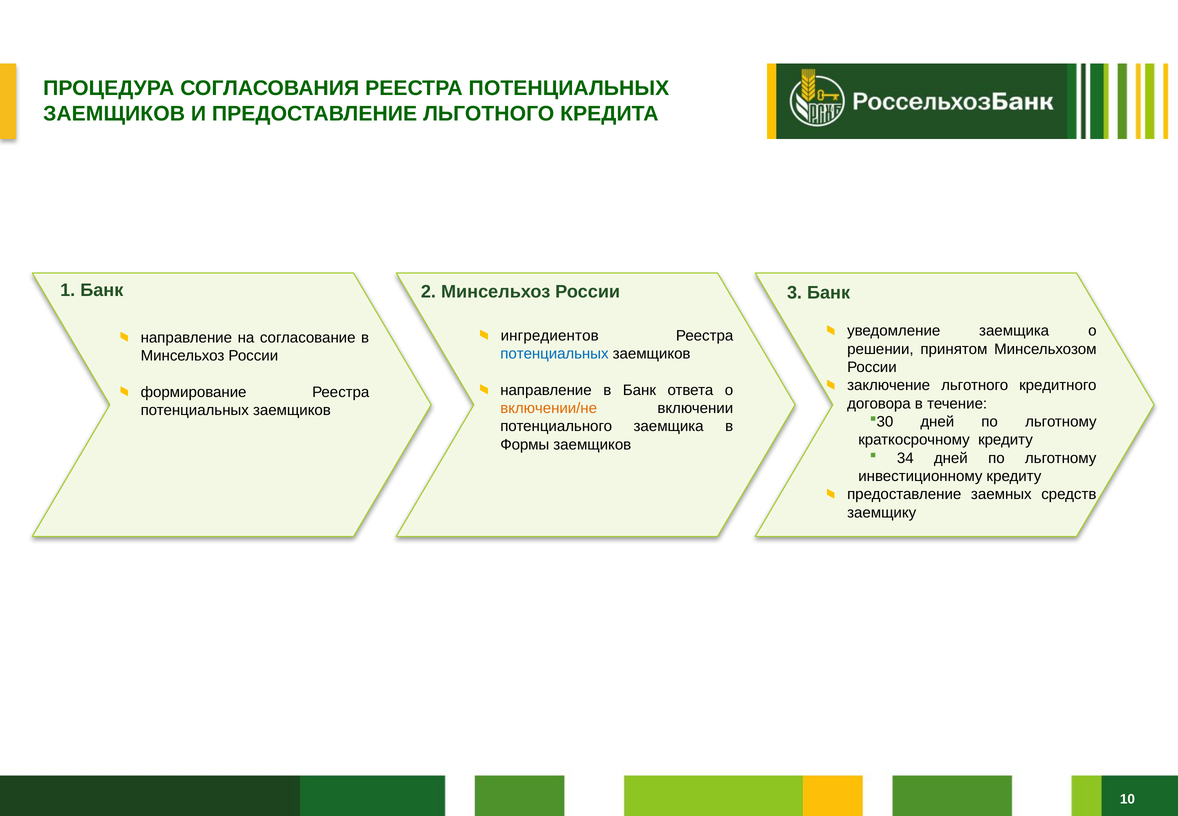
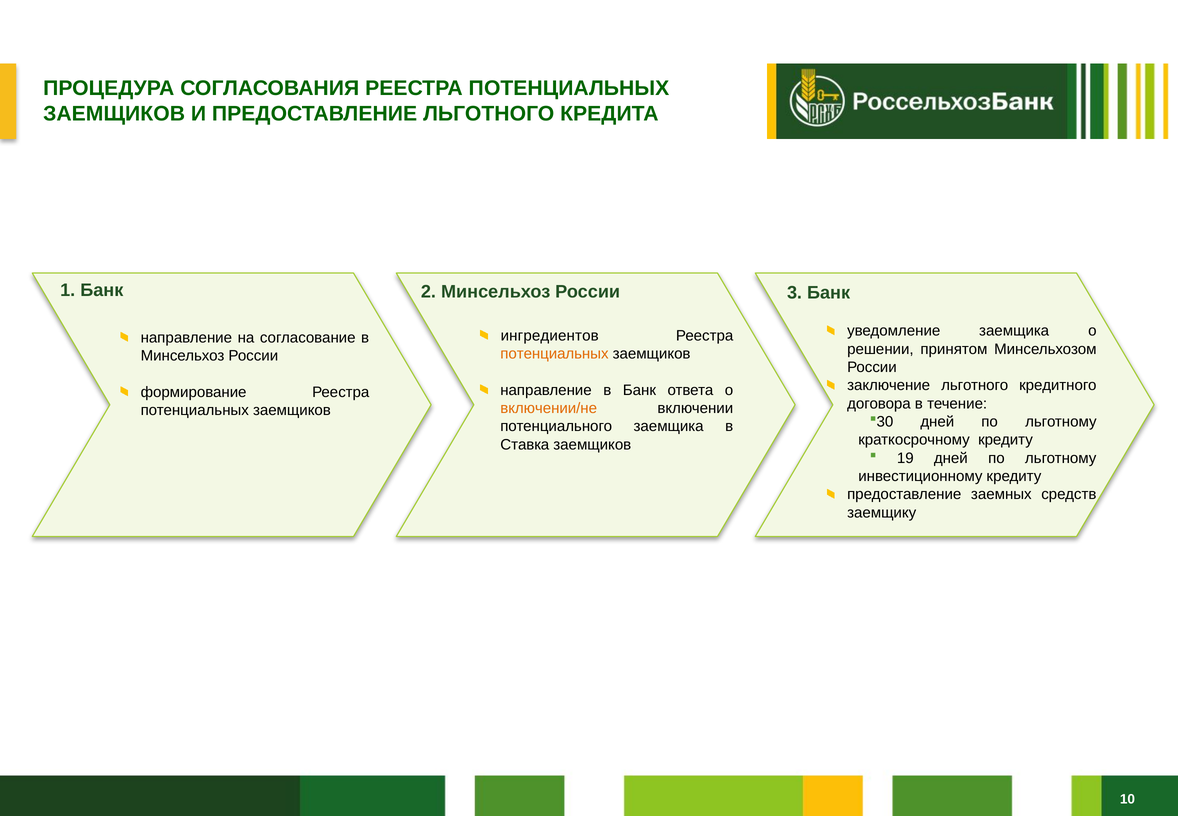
потенциальных colour: blue -> orange (554, 354)
Формы: Формы -> Ставка (525, 444)
34: 34 -> 19 (905, 458)
